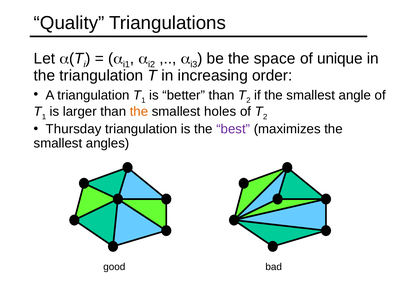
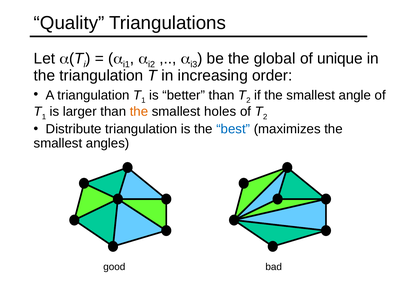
space: space -> global (275, 58)
Thursday: Thursday -> Distribute (74, 129)
best colour: purple -> blue (233, 129)
